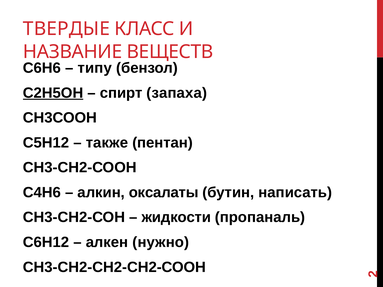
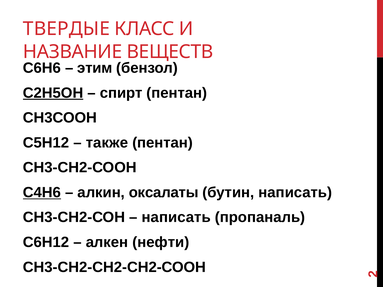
типу: типу -> этим (95, 68)
спирт запаха: запаха -> пентан (177, 93)
С4Н6 underline: none -> present (42, 193)
жидкости: жидкости -> написать (176, 218)
нужно: нужно -> нефти (161, 242)
